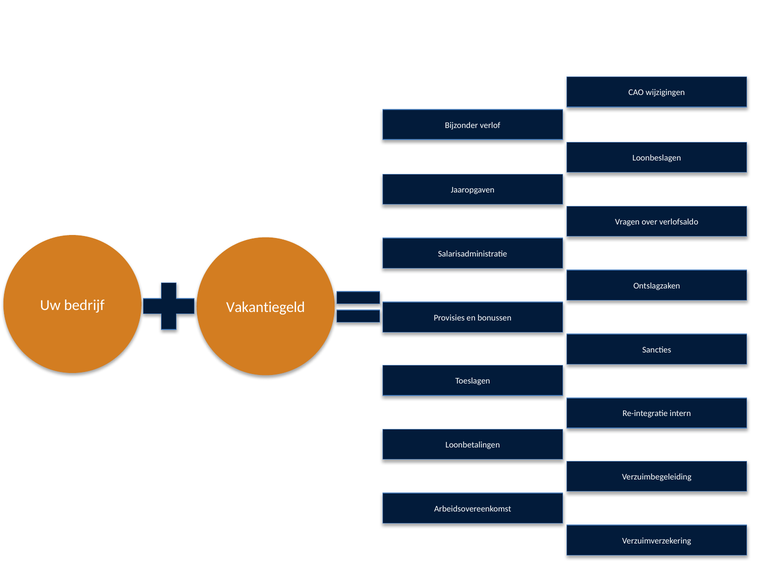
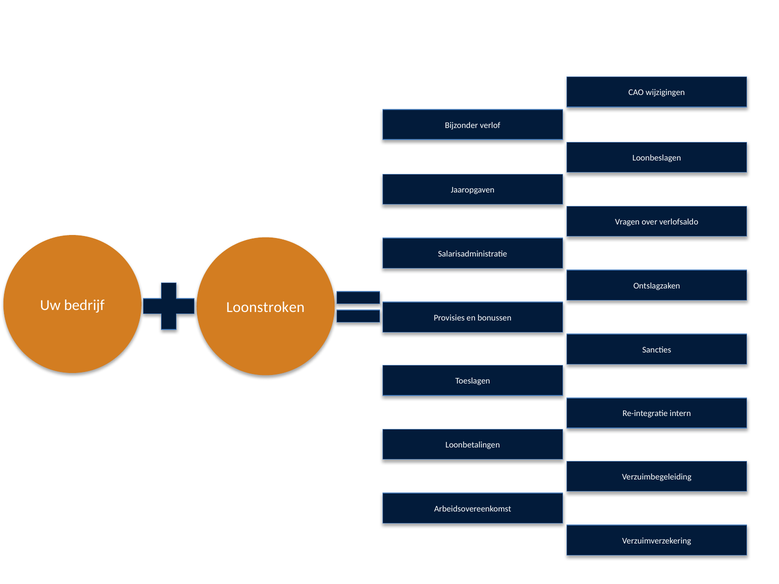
Vakantiegeld: Vakantiegeld -> Loonstroken (265, 307)
